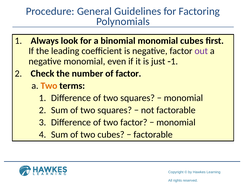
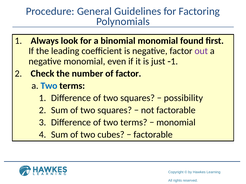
monomial cubes: cubes -> found (192, 41)
Two colour: orange -> blue (49, 86)
monomial: monomial -> possibility (183, 98)
of two factor: factor -> terms (134, 123)
